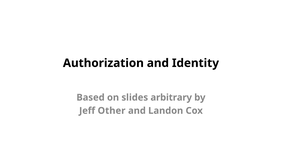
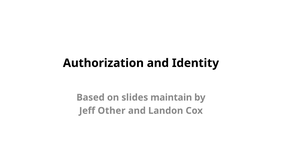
arbitrary: arbitrary -> maintain (171, 97)
